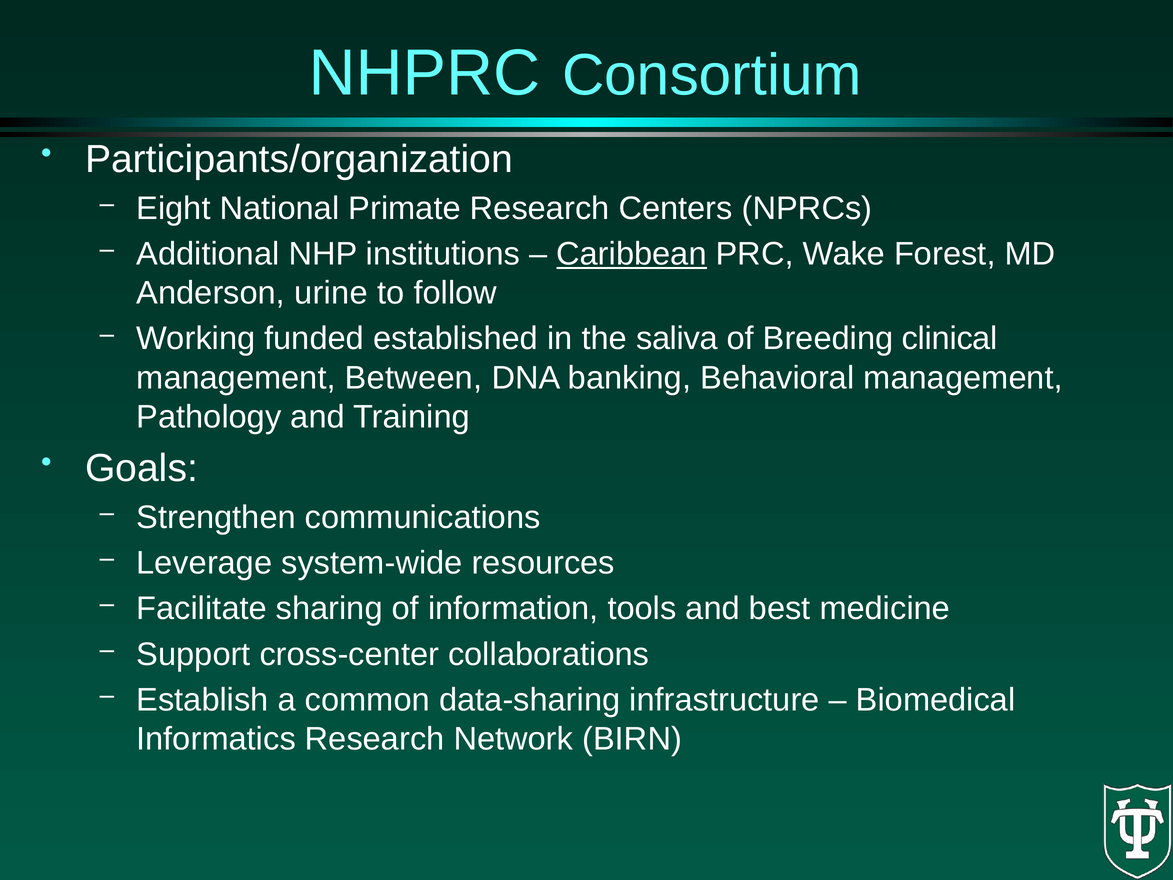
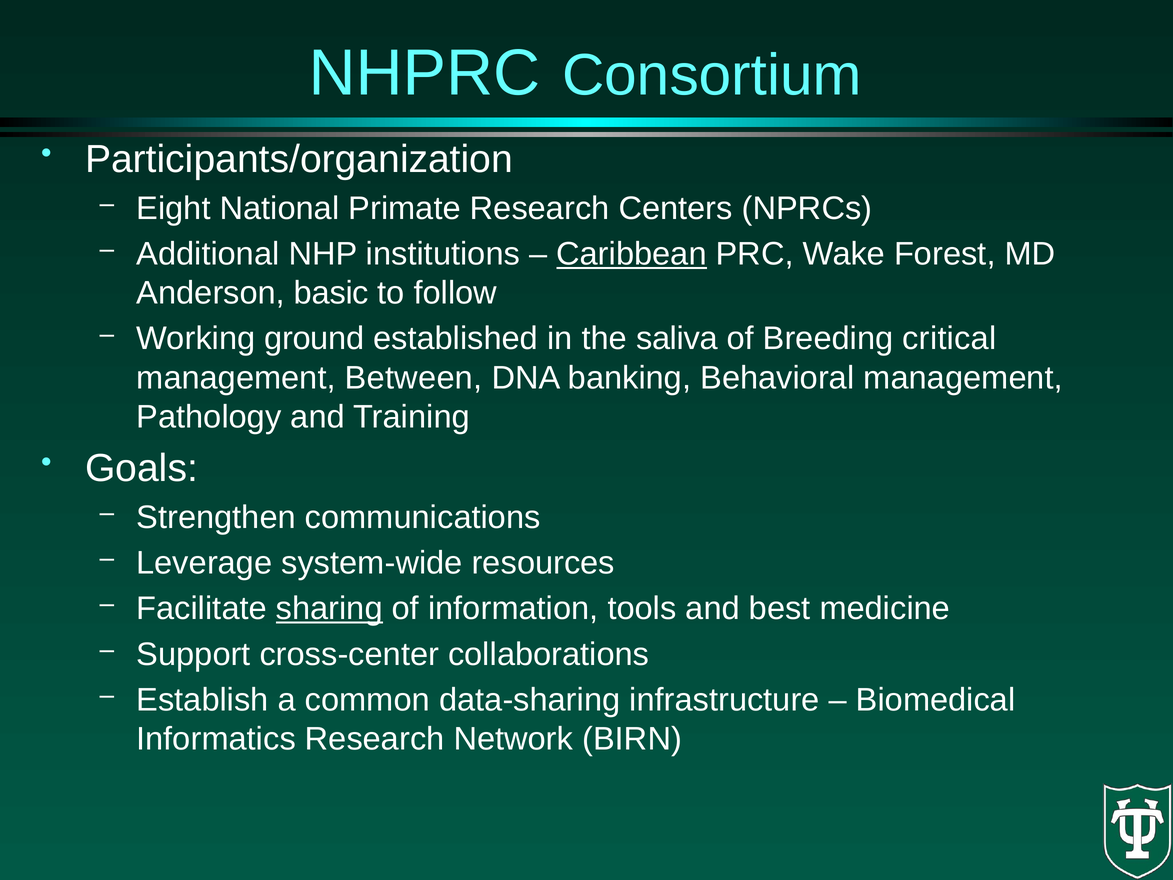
urine: urine -> basic (331, 293)
funded: funded -> ground (314, 339)
clinical: clinical -> critical (949, 339)
sharing underline: none -> present (329, 608)
